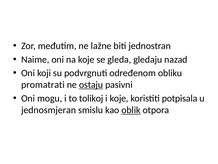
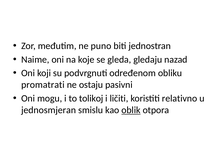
lažne: lažne -> puno (101, 46)
ostaju underline: present -> none (91, 85)
i koje: koje -> ličiti (119, 98)
potpisala: potpisala -> relativno (180, 98)
